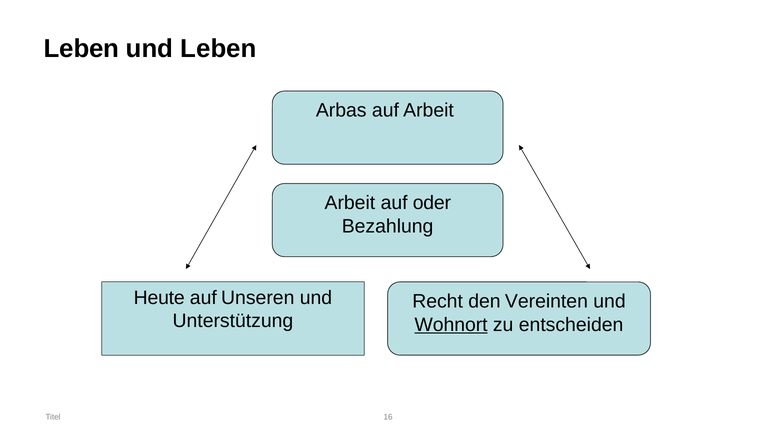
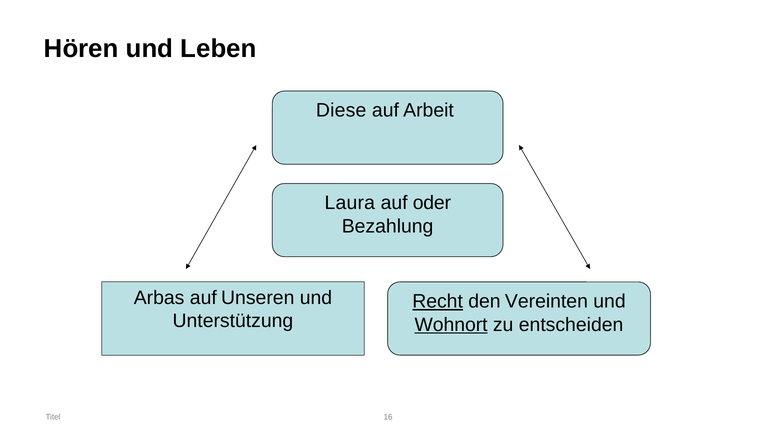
Leben: Leben -> Hören (81, 49)
Arbas: Arbas -> Diese (341, 110)
Arbeit: Arbeit -> Laura (350, 203)
Heute: Heute -> Arbas (159, 297)
Recht underline: none -> present (438, 301)
